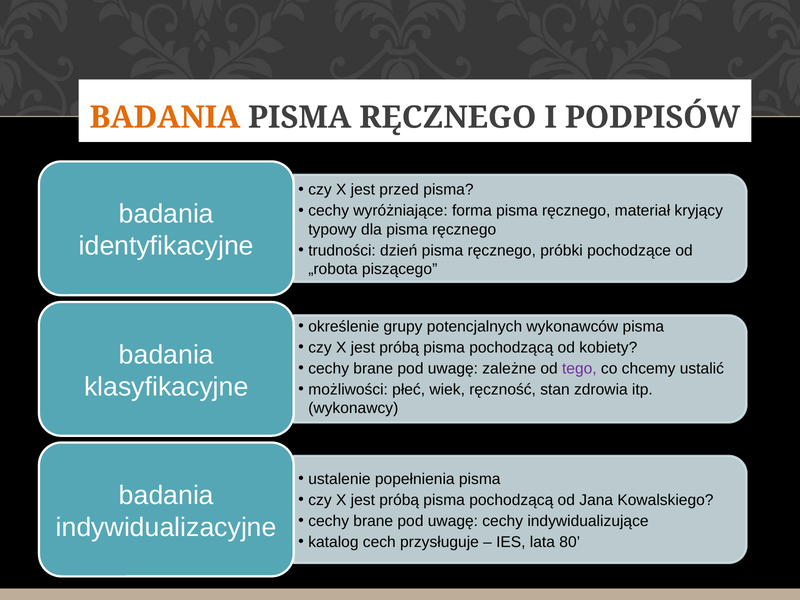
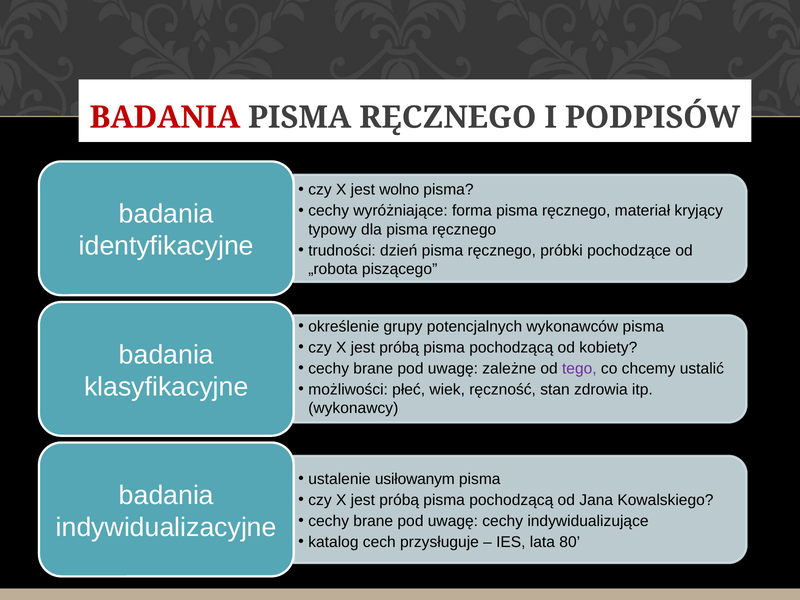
BADANIA colour: orange -> red (165, 117)
przed: przed -> wolno (399, 190)
popełnienia: popełnienia -> usiłowanym (415, 479)
